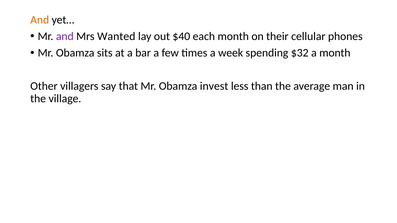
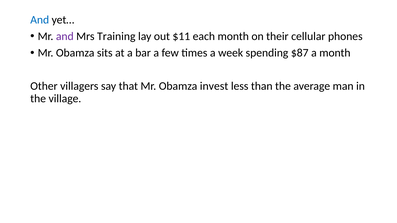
And colour: orange -> blue (40, 20)
Wanted: Wanted -> Training (116, 36)
$40: $40 -> $11 (181, 36)
$32: $32 -> $87 (300, 53)
